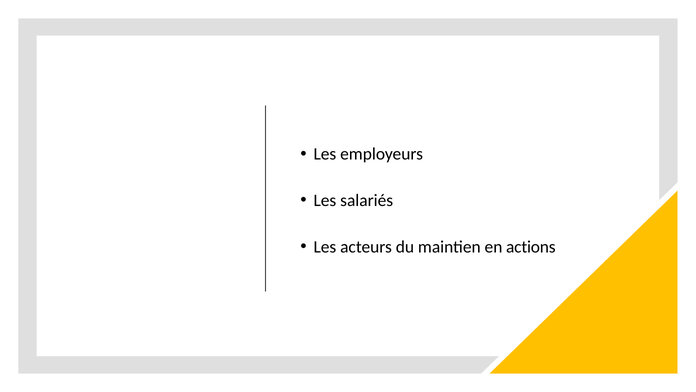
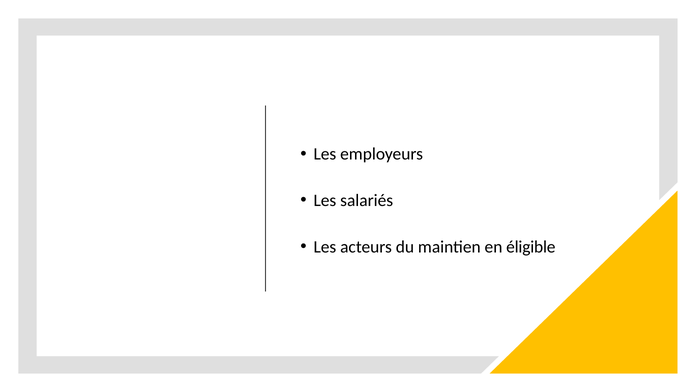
actions: actions -> éligible (531, 246)
